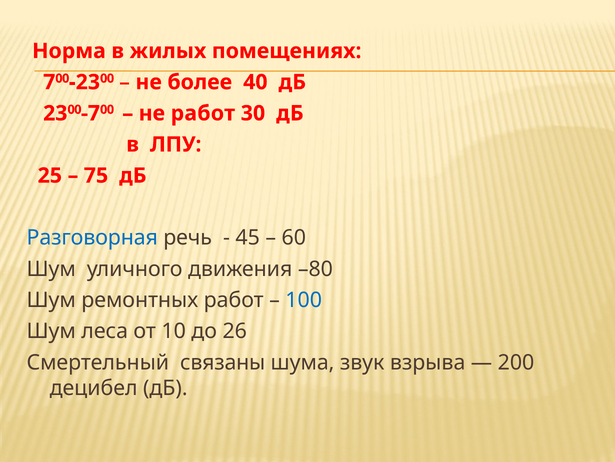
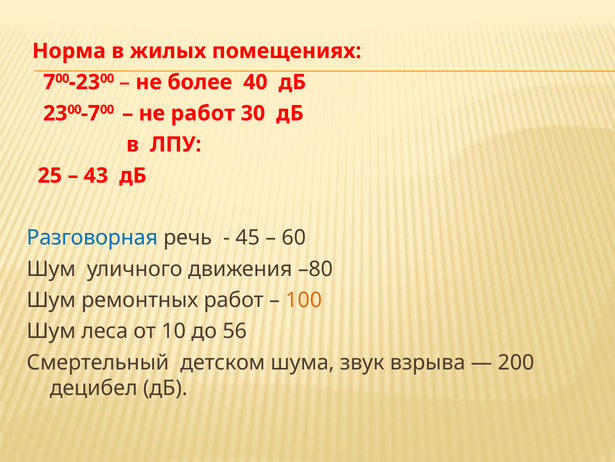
75: 75 -> 43 (96, 175)
100 colour: blue -> orange (304, 300)
26: 26 -> 56 (235, 331)
связаны: связаны -> детском (223, 362)
